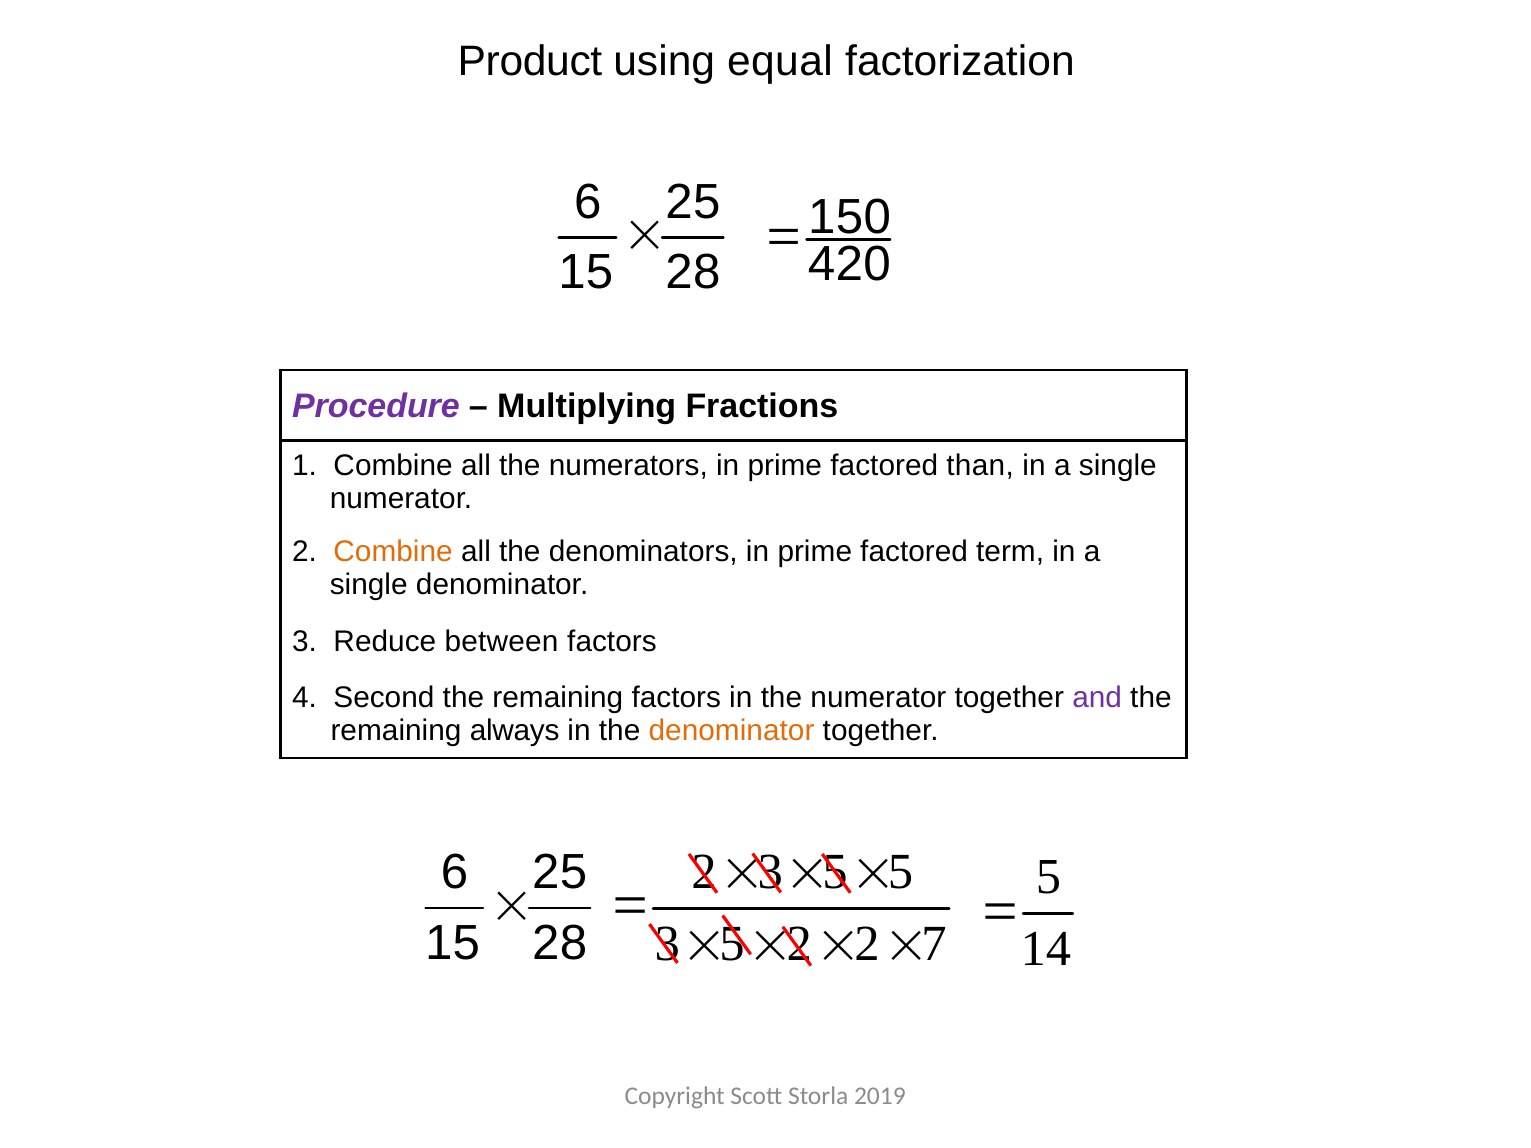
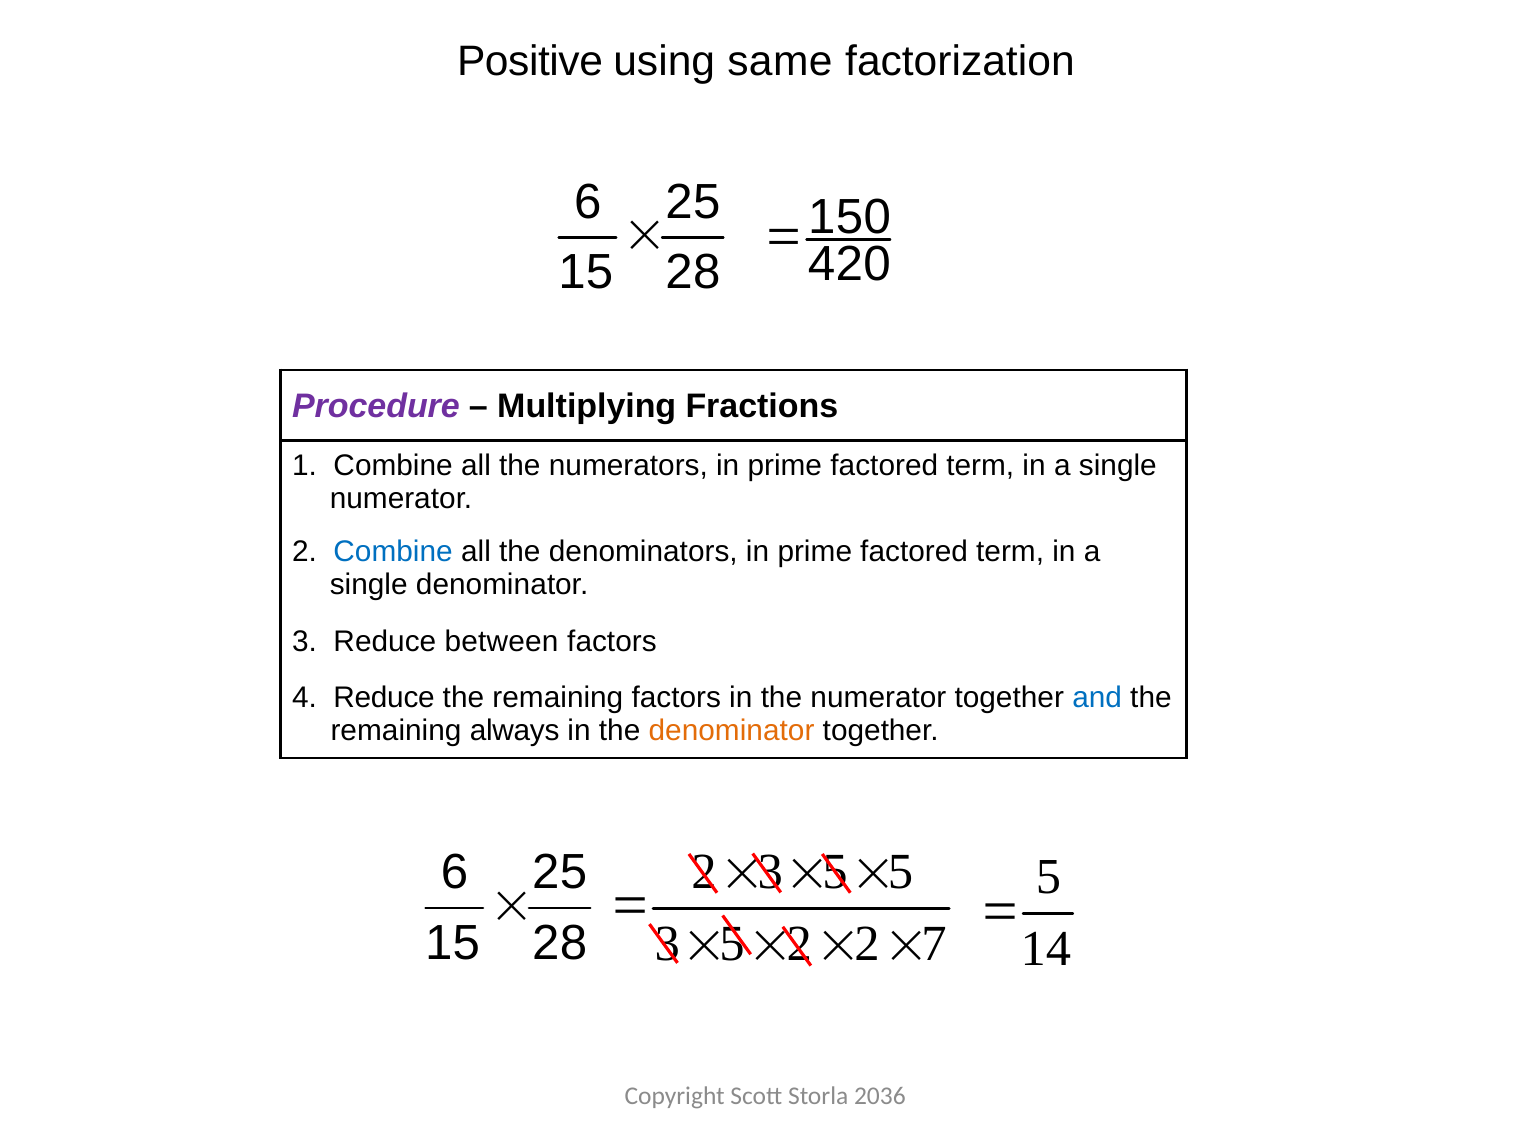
Product: Product -> Positive (530, 62)
equal: equal -> same (780, 62)
than: than -> term (980, 466)
Combine colour: orange -> blue (393, 551)
4 Second: Second -> Reduce (384, 698)
and colour: purple -> blue (1097, 698)
2019: 2019 -> 2036 (880, 1096)
